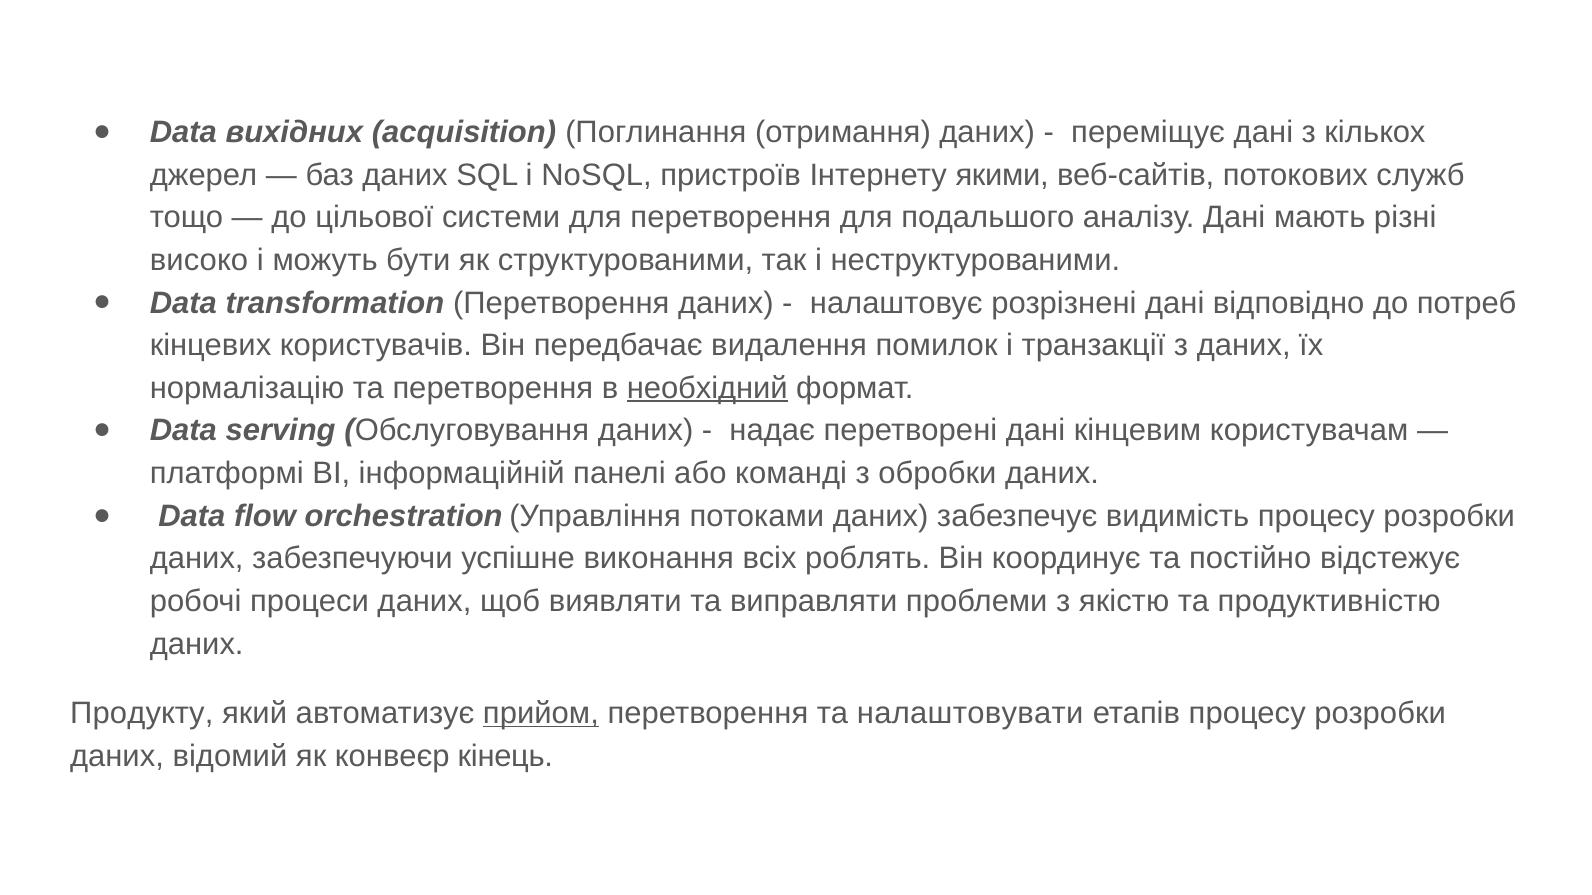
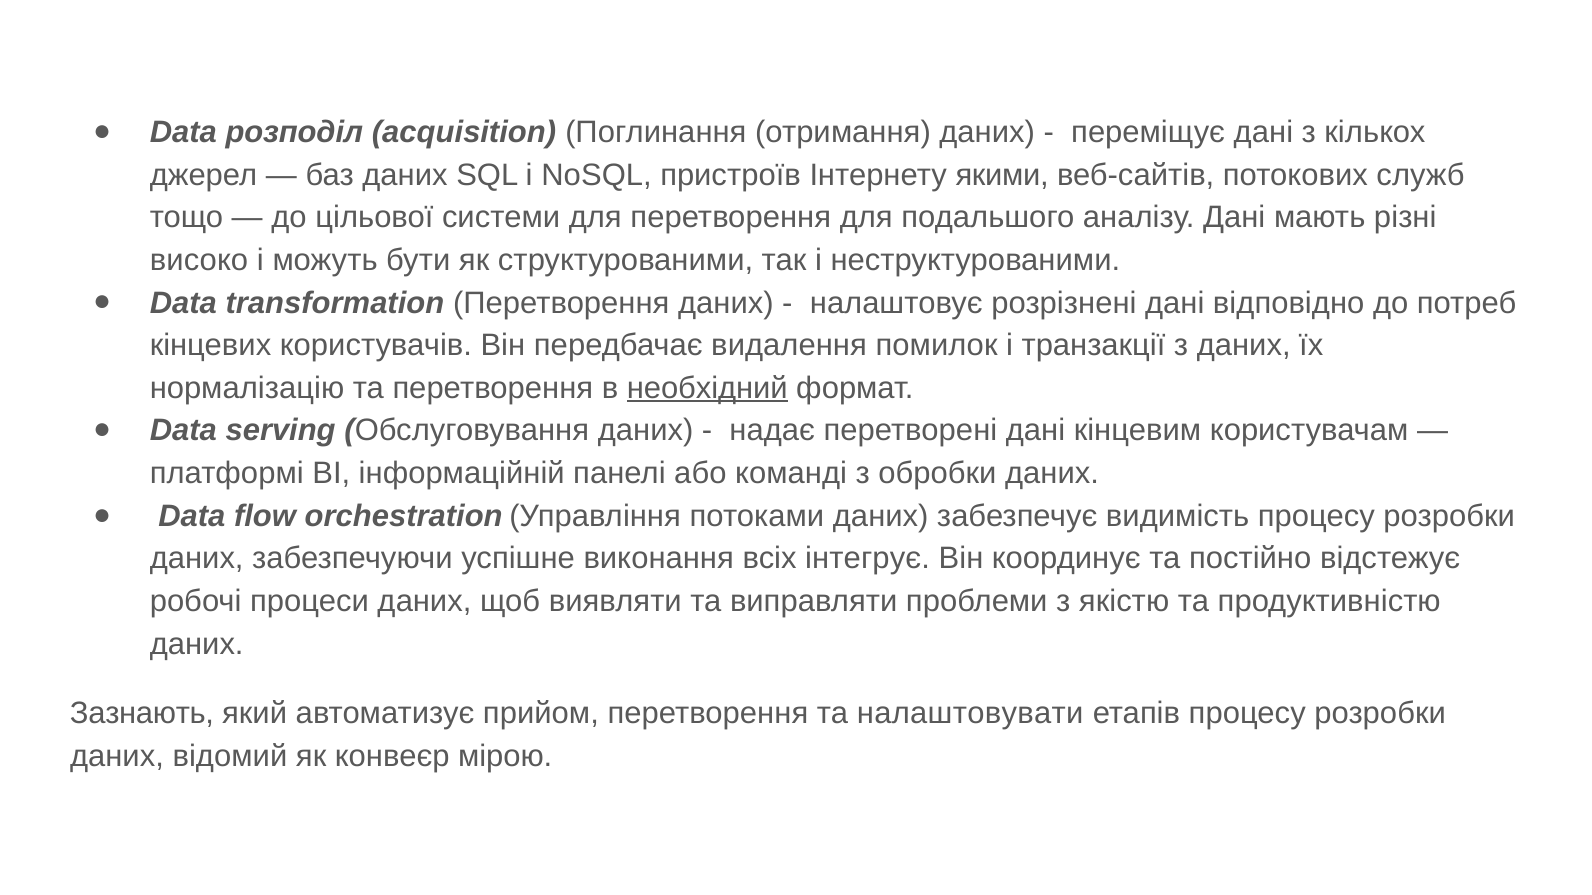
вихідних: вихідних -> розподіл (294, 132)
роблять: роблять -> інтегрує (868, 559)
Продукту: Продукту -> Зазнають (142, 714)
прийом underline: present -> none (541, 714)
кінець: кінець -> мірою (505, 756)
